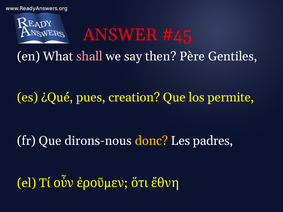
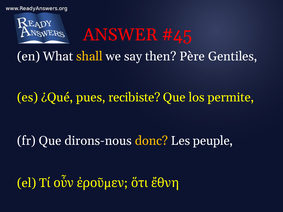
shall colour: pink -> yellow (89, 56)
creation: creation -> recibiste (134, 97)
padres: padres -> peuple (213, 141)
